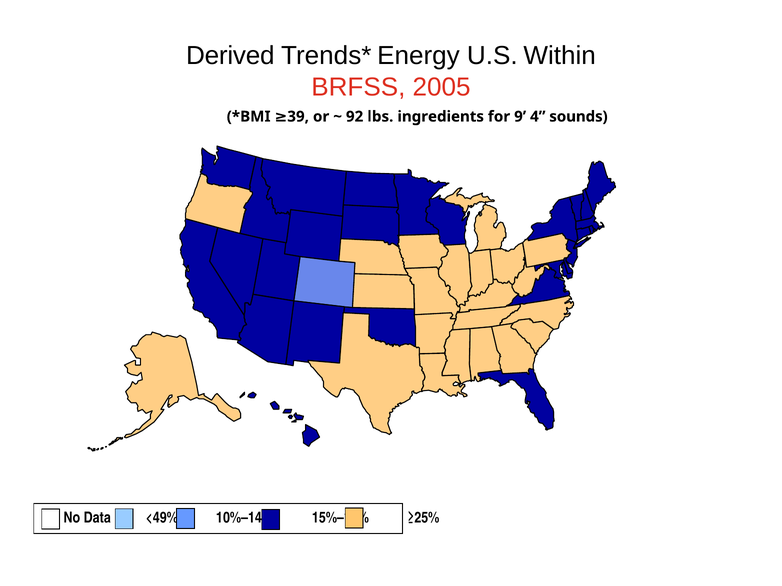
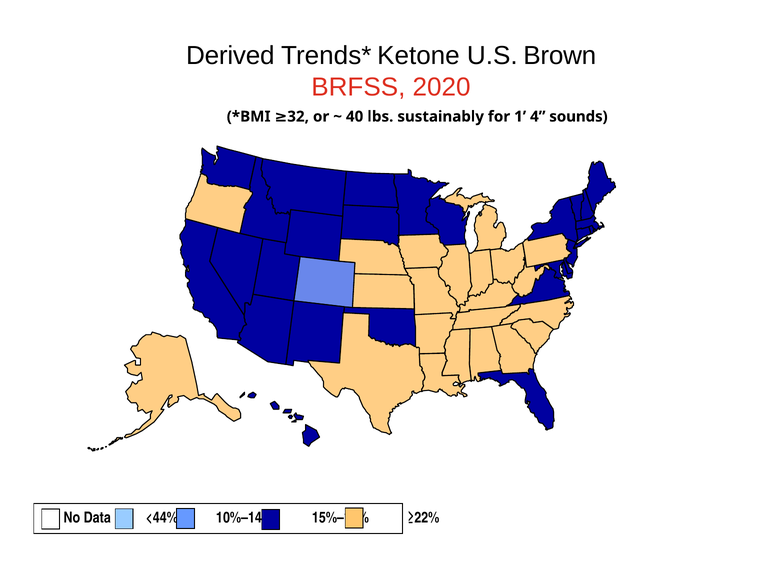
Energy: Energy -> Ketone (418, 56)
Within: Within -> Brown (560, 56)
2005: 2005 -> 2020 (442, 87)
39: 39 -> 32 (298, 117)
92: 92 -> 40 (355, 117)
ingredients: ingredients -> sustainably (441, 117)
9: 9 -> 1 (520, 117)
<49%: <49% -> <44% (162, 518)
≥25%: ≥25% -> ≥22% (423, 518)
